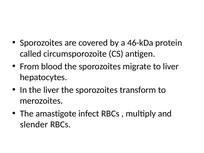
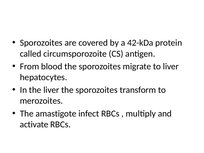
46-kDa: 46-kDa -> 42-kDa (140, 43)
slender: slender -> activate (34, 124)
